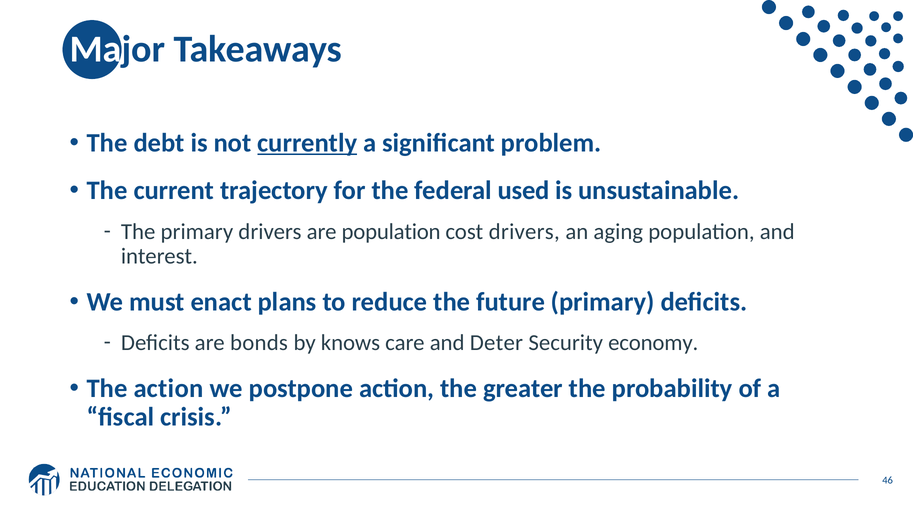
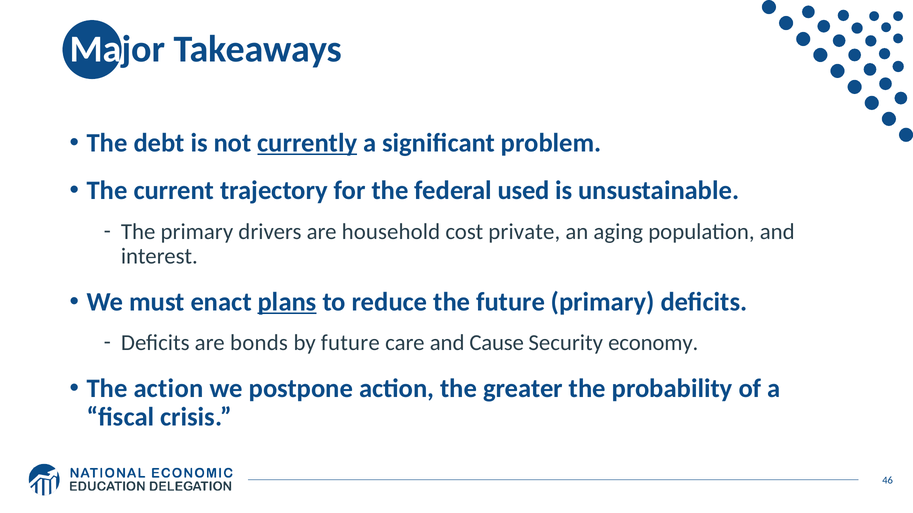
are population: population -> household (391, 232)
cost drivers: drivers -> private (524, 232)
plans underline: none -> present (287, 302)
by knows: knows -> future (350, 343)
Deter: Deter -> Cause (497, 343)
